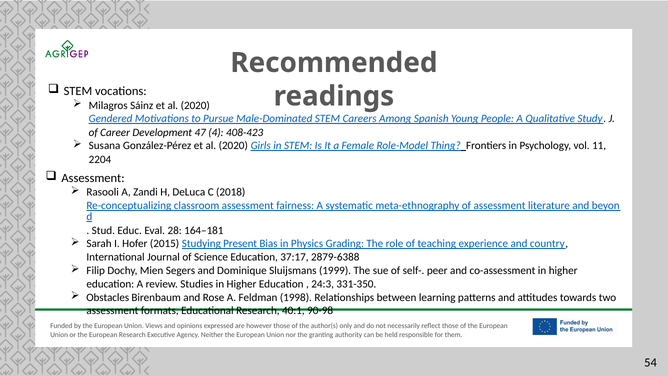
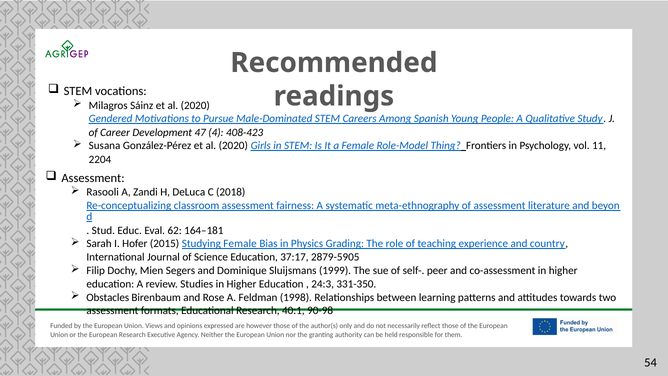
28: 28 -> 62 (175, 230)
Studying Present: Present -> Female (240, 244)
2879-6388: 2879-6388 -> 2879-5905 (335, 257)
